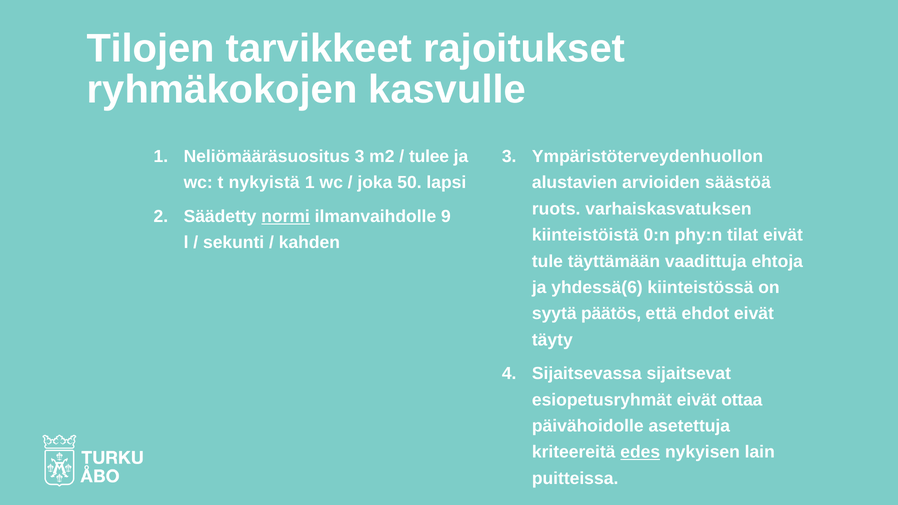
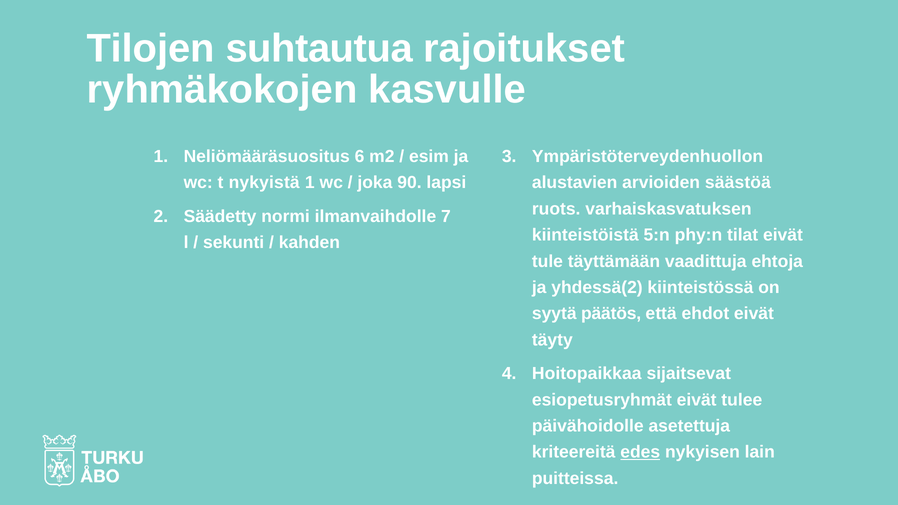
tarvikkeet: tarvikkeet -> suhtautua (319, 48)
Neliömääräsuositus 3: 3 -> 6 (360, 157)
tulee: tulee -> esim (429, 157)
50: 50 -> 90 (409, 183)
normi underline: present -> none (286, 216)
9: 9 -> 7 (446, 216)
0:n: 0:n -> 5:n (657, 235)
yhdessä(6: yhdessä(6 -> yhdessä(2 (597, 288)
Sijaitsevassa: Sijaitsevassa -> Hoitopaikkaa (587, 374)
ottaa: ottaa -> tulee (742, 400)
